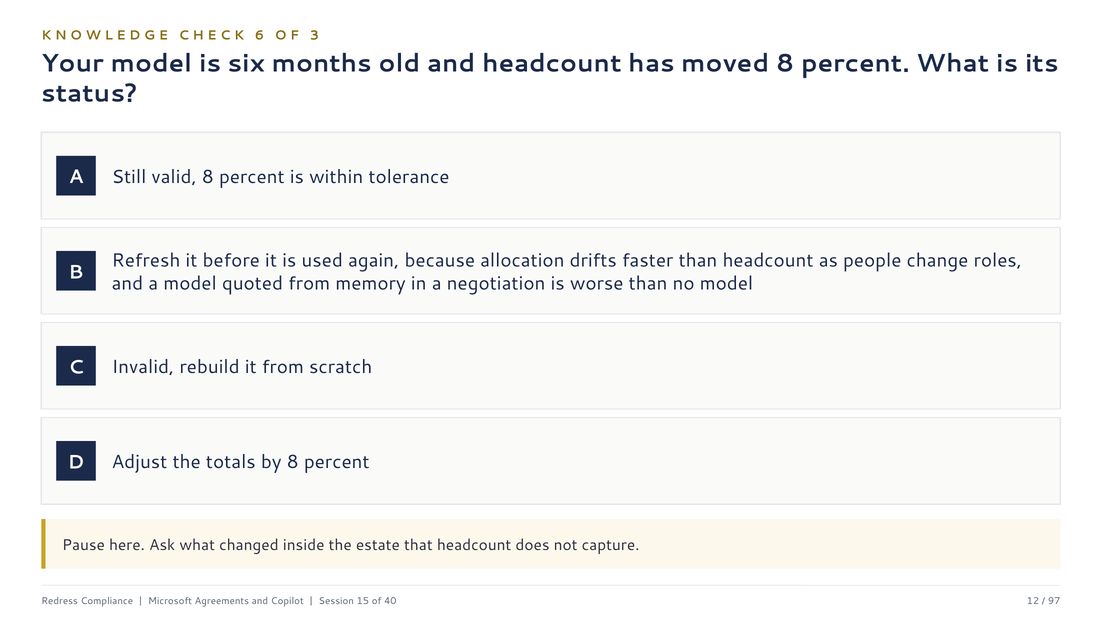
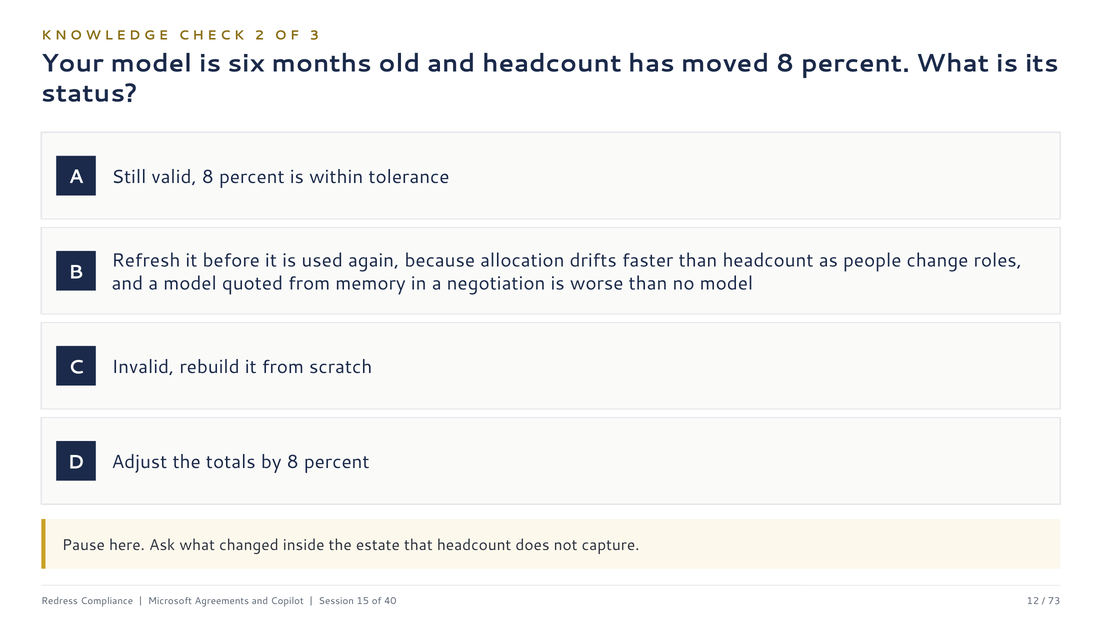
6: 6 -> 2 (259, 36)
97: 97 -> 73 (1054, 601)
